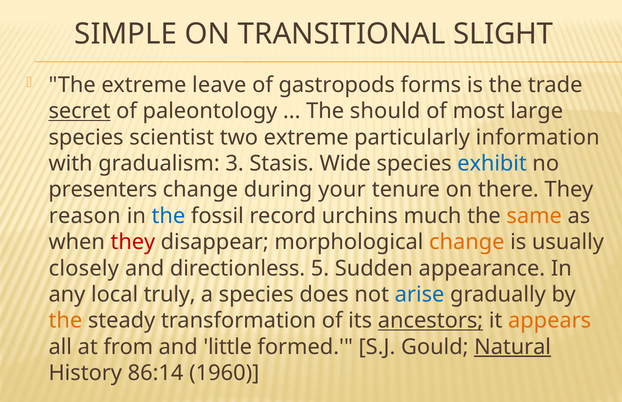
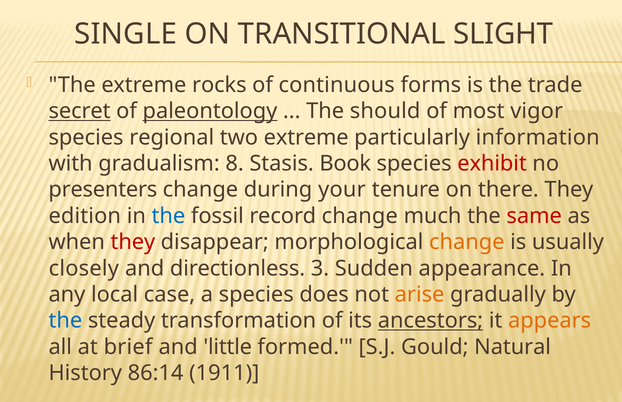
SIMPLE: SIMPLE -> SINGLE (126, 34)
leave: leave -> rocks (219, 85)
gastropods: gastropods -> continuous (337, 85)
paleontology underline: none -> present (210, 111)
large: large -> vigor (537, 111)
scientist: scientist -> regional (172, 138)
3: 3 -> 8 (235, 164)
Wide: Wide -> Book (345, 164)
exhibit colour: blue -> red (492, 164)
reason: reason -> edition (85, 216)
record urchins: urchins -> change (360, 216)
same colour: orange -> red (534, 216)
5: 5 -> 3 (320, 269)
truly: truly -> case (170, 295)
arise colour: blue -> orange (420, 295)
the colour: orange -> blue (65, 321)
from: from -> brief (128, 347)
Natural underline: present -> none (513, 347)
1960: 1960 -> 1911 (224, 373)
